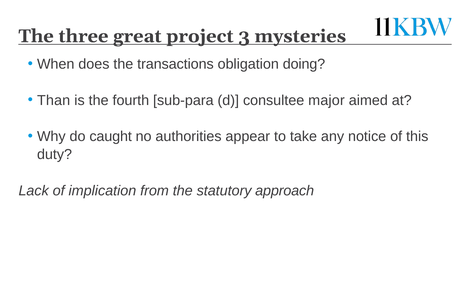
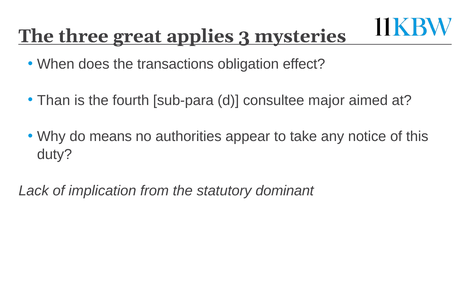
project: project -> applies (200, 36)
doing: doing -> effect (304, 64)
caught: caught -> means (111, 136)
approach: approach -> dominant (285, 191)
